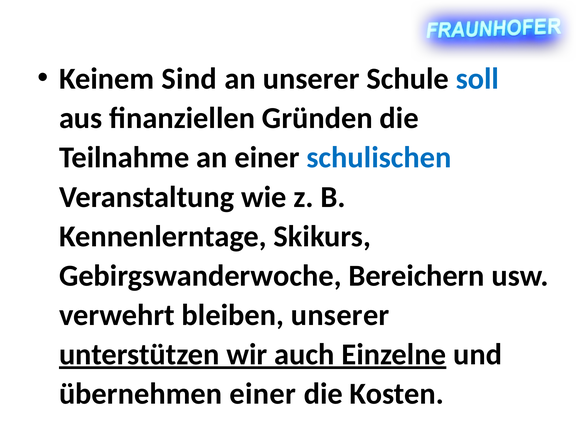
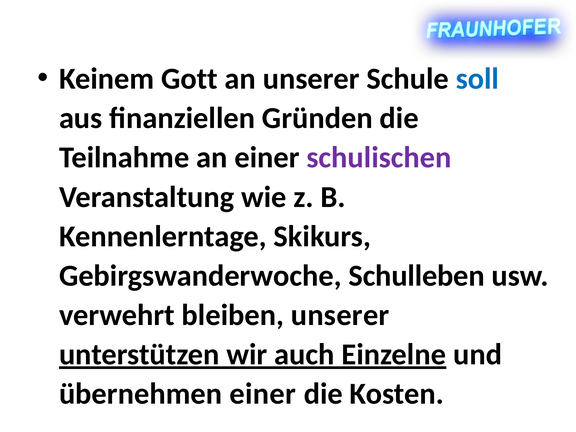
Sind: Sind -> Gott (189, 79)
schulischen colour: blue -> purple (379, 158)
Bereichern: Bereichern -> Schulleben (417, 276)
